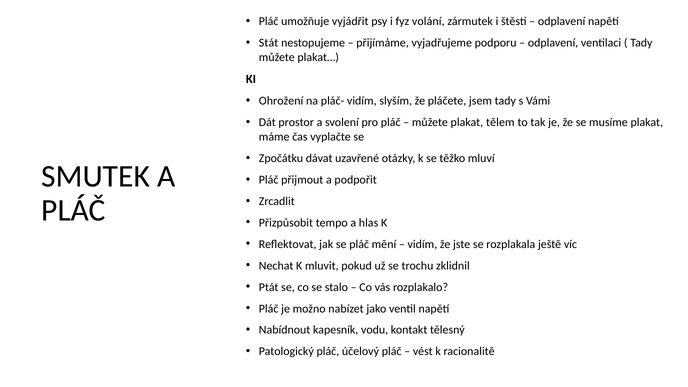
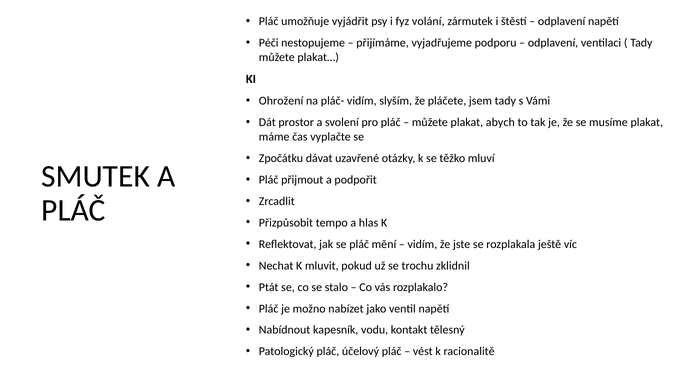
Stát: Stát -> Péči (269, 43)
tělem: tělem -> abych (500, 123)
